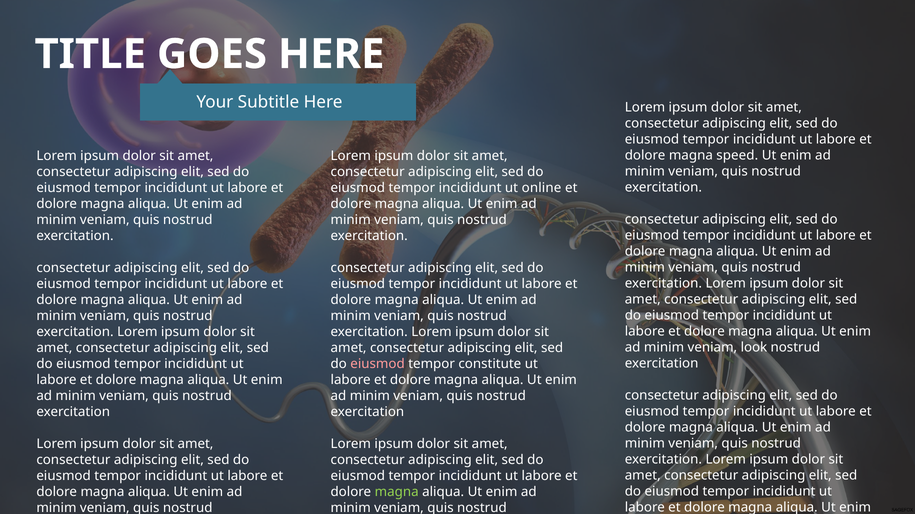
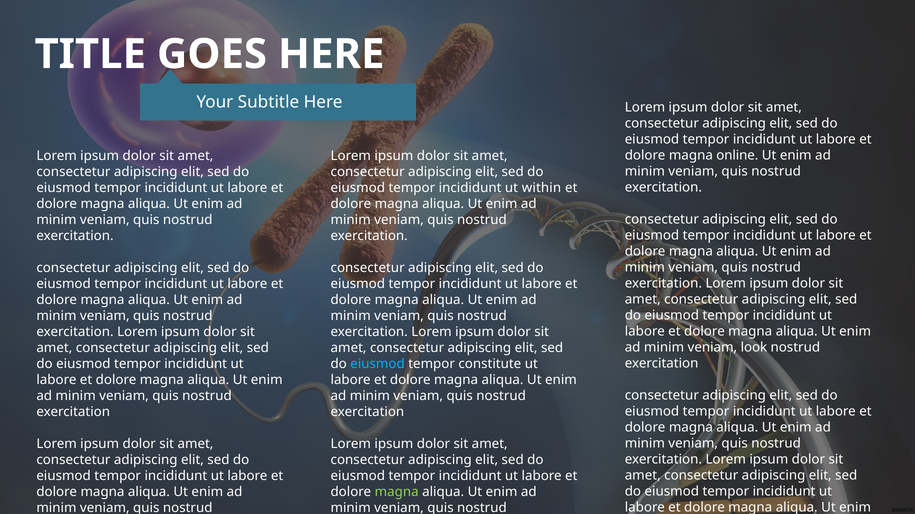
speed: speed -> online (737, 155)
online: online -> within (542, 188)
eiusmod colour: pink -> light blue (378, 364)
